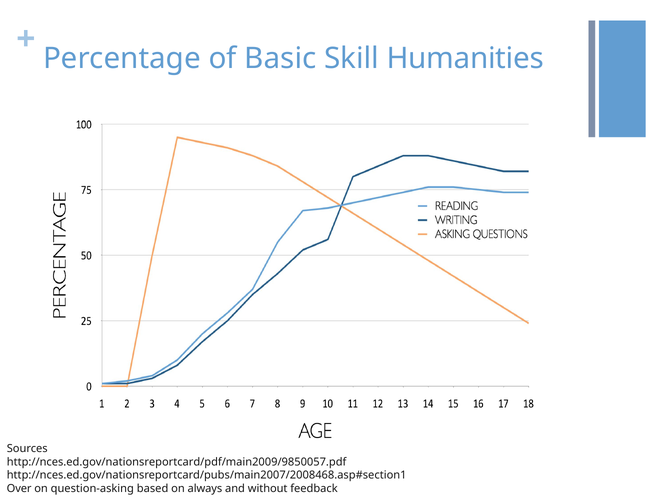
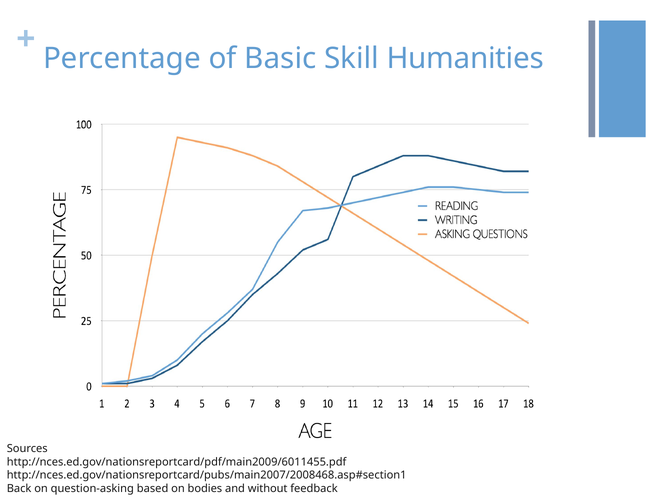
http://nces.ed.gov/nationsreportcard/pdf/main2009/9850057.pdf: http://nces.ed.gov/nationsreportcard/pdf/main2009/9850057.pdf -> http://nces.ed.gov/nationsreportcard/pdf/main2009/6011455.pdf (177, 462)
Over: Over -> Back (19, 489)
always: always -> bodies (205, 489)
